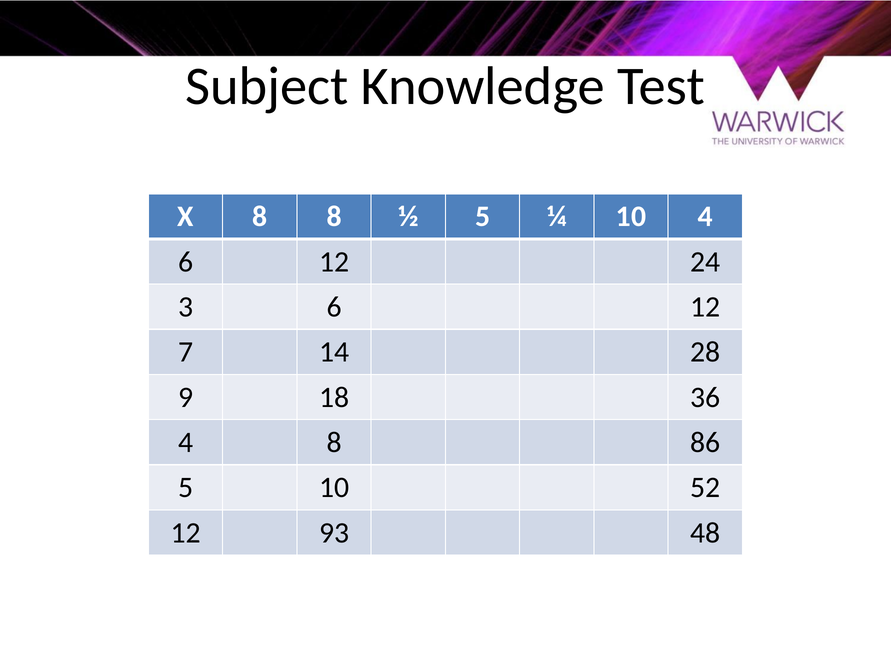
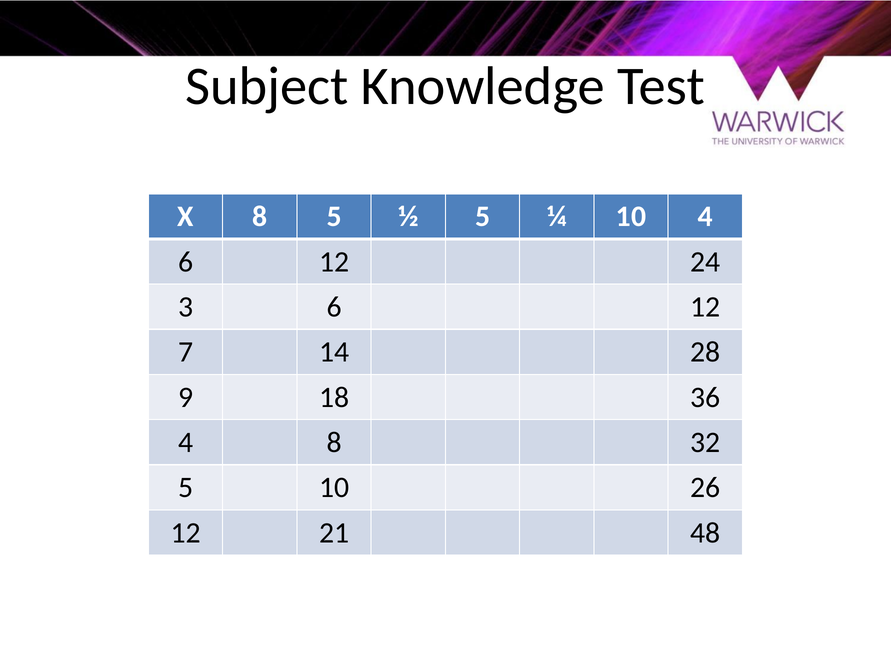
8 8: 8 -> 5 (334, 217)
86: 86 -> 32 (705, 443)
52: 52 -> 26 (705, 488)
93: 93 -> 21 (334, 533)
